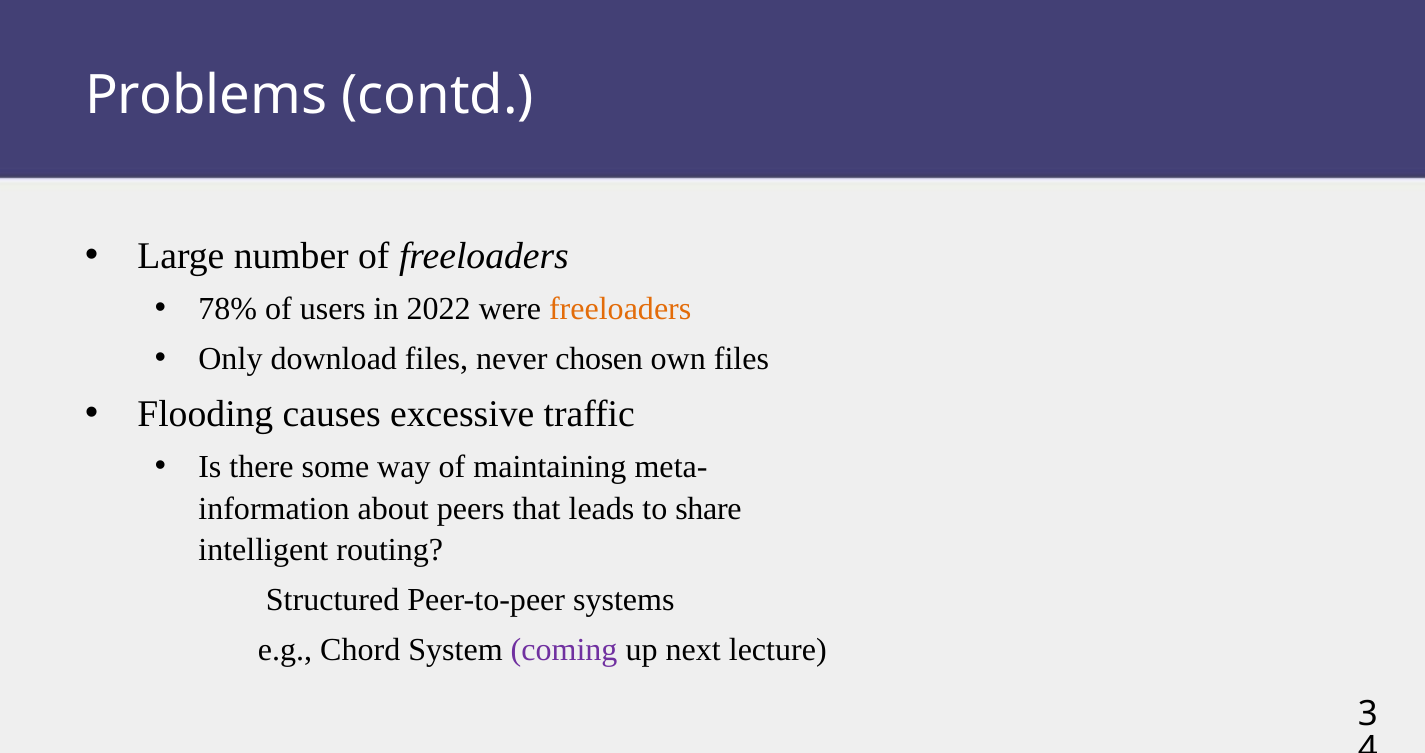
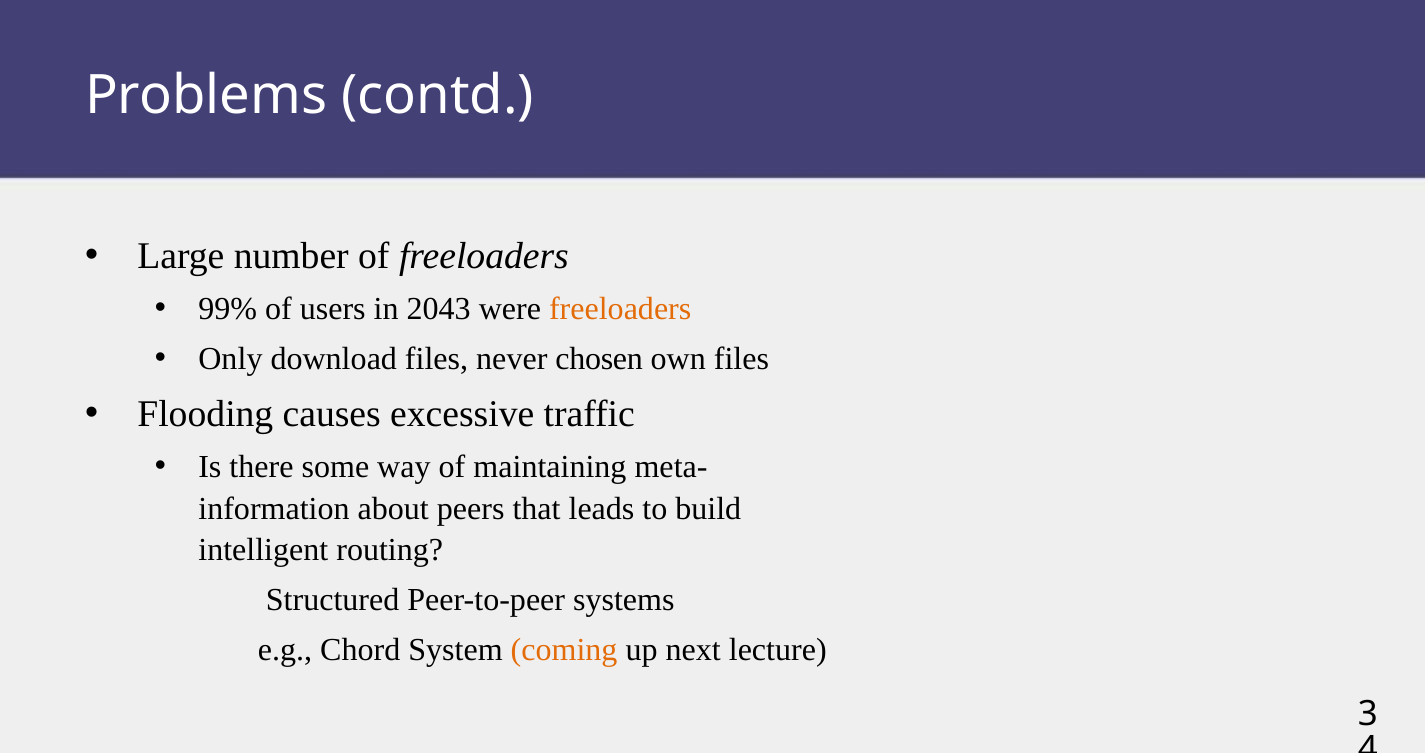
78%: 78% -> 99% (228, 309)
2022: 2022 -> 2043 (439, 309)
share: share -> build (708, 508)
coming colour: purple -> orange (564, 649)
